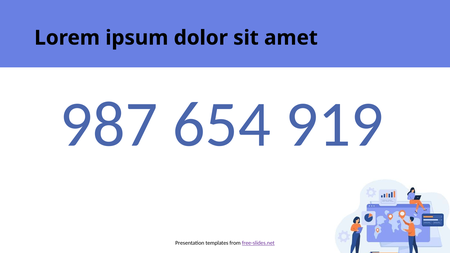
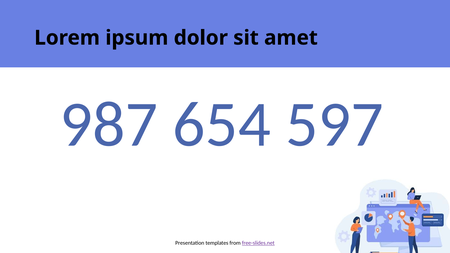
919: 919 -> 597 (334, 125)
